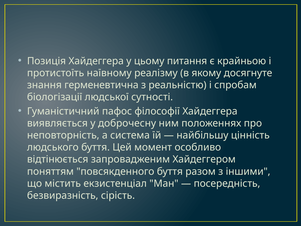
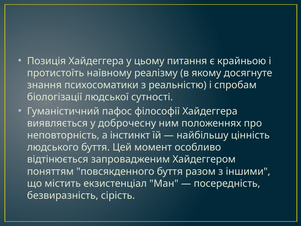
герменевтична: герменевтична -> психосоматики (101, 85)
система: система -> інстинкт (130, 135)
